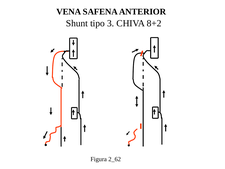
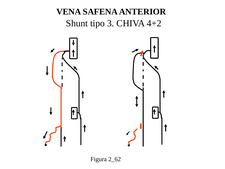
8+2: 8+2 -> 4+2 (154, 23)
